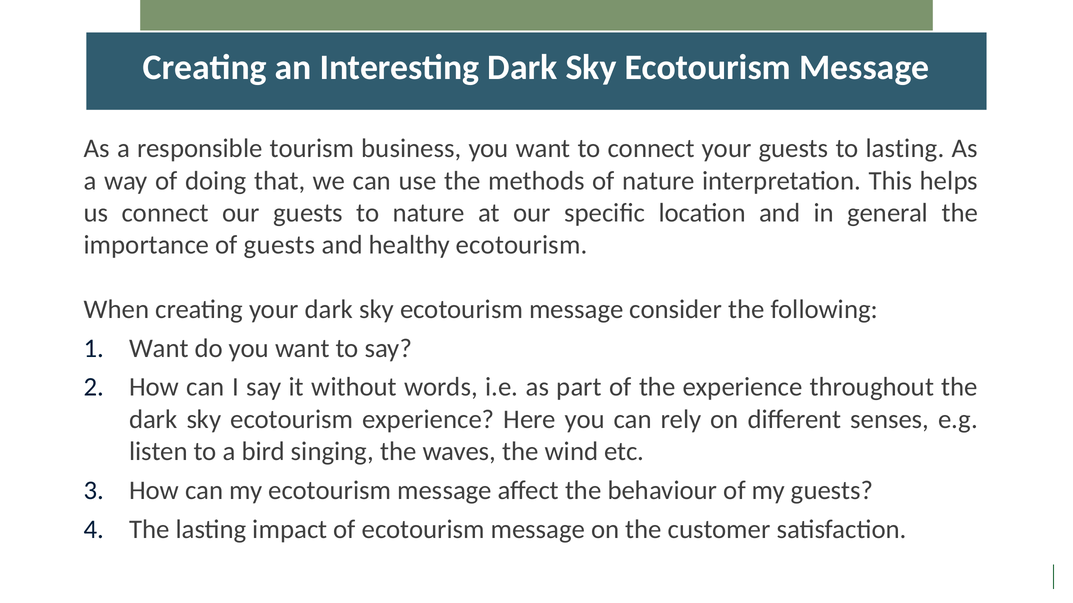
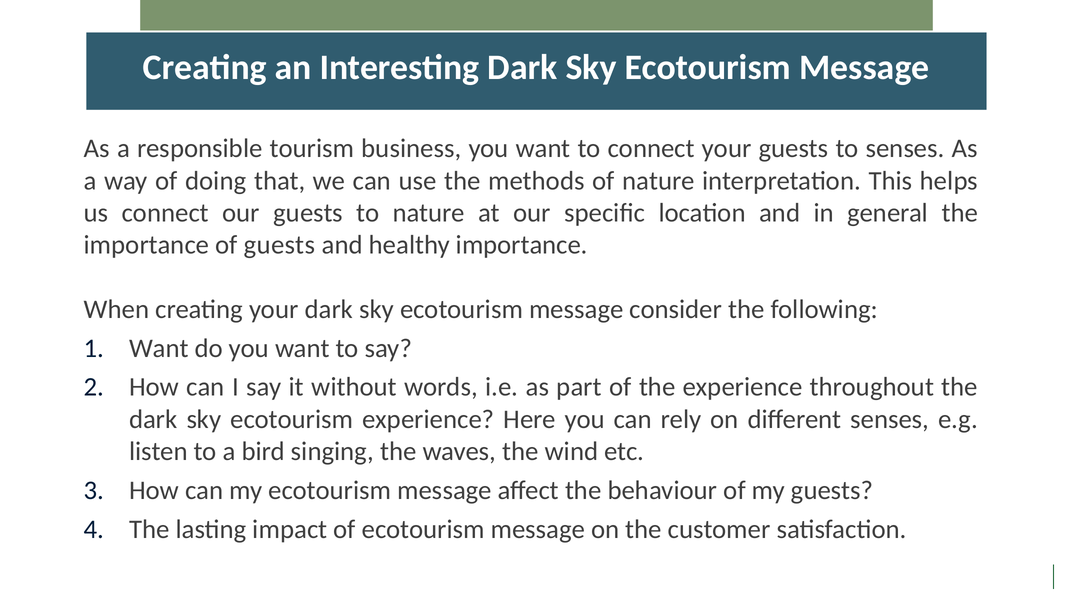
to lasting: lasting -> senses (905, 149)
healthy ecotourism: ecotourism -> importance (522, 245)
